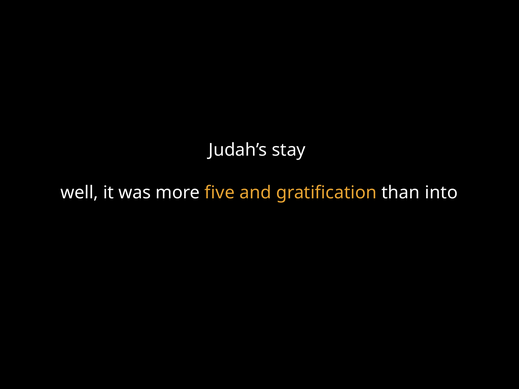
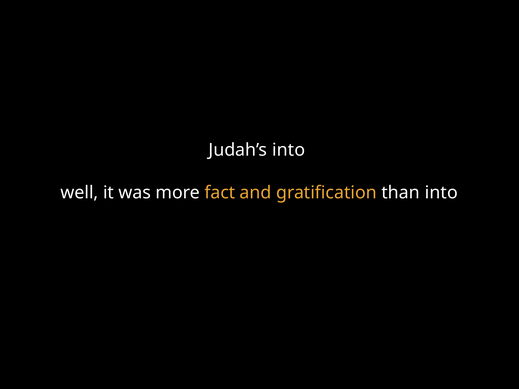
Judah’s stay: stay -> into (289, 150)
five: five -> fact (220, 193)
